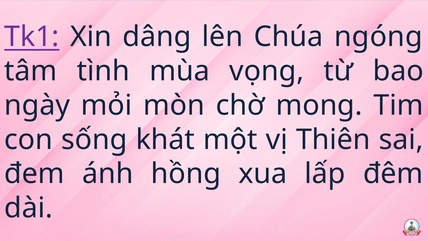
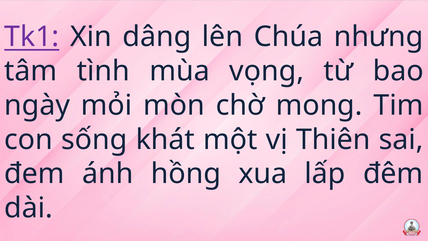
ngóng: ngóng -> nhưng (379, 37)
